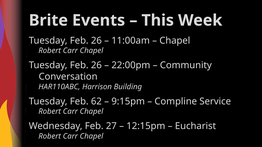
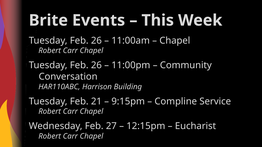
22:00pm: 22:00pm -> 11:00pm (131, 65)
62: 62 -> 21 (96, 101)
